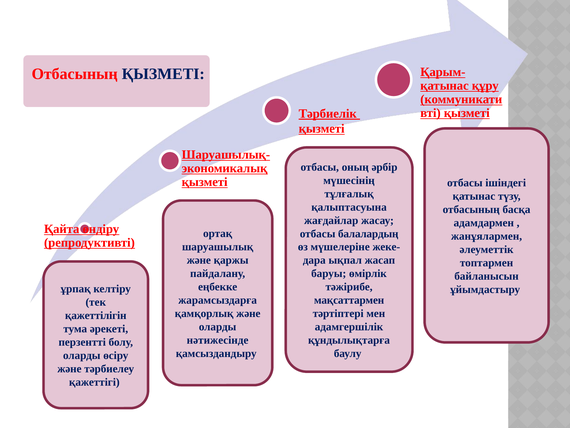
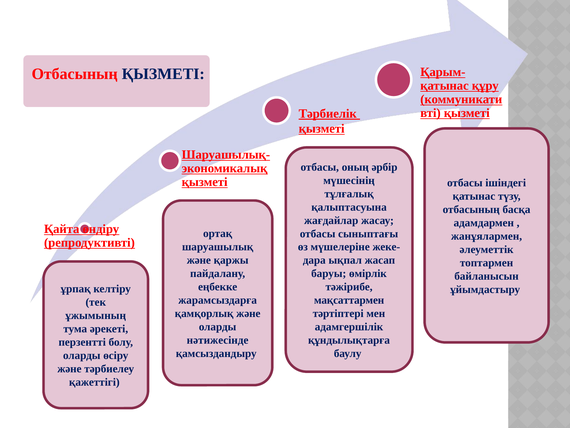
балалардың: балалардың -> сыныптағы (368, 233)
қажеттілігін: қажеттілігін -> ұжымының (96, 315)
